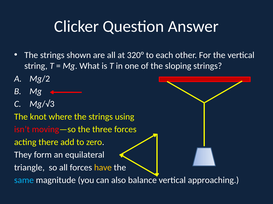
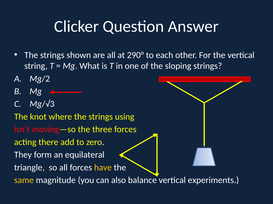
320°: 320° -> 290° (135, 55)
same colour: light blue -> yellow (24, 181)
approaching: approaching -> experiments (213, 181)
